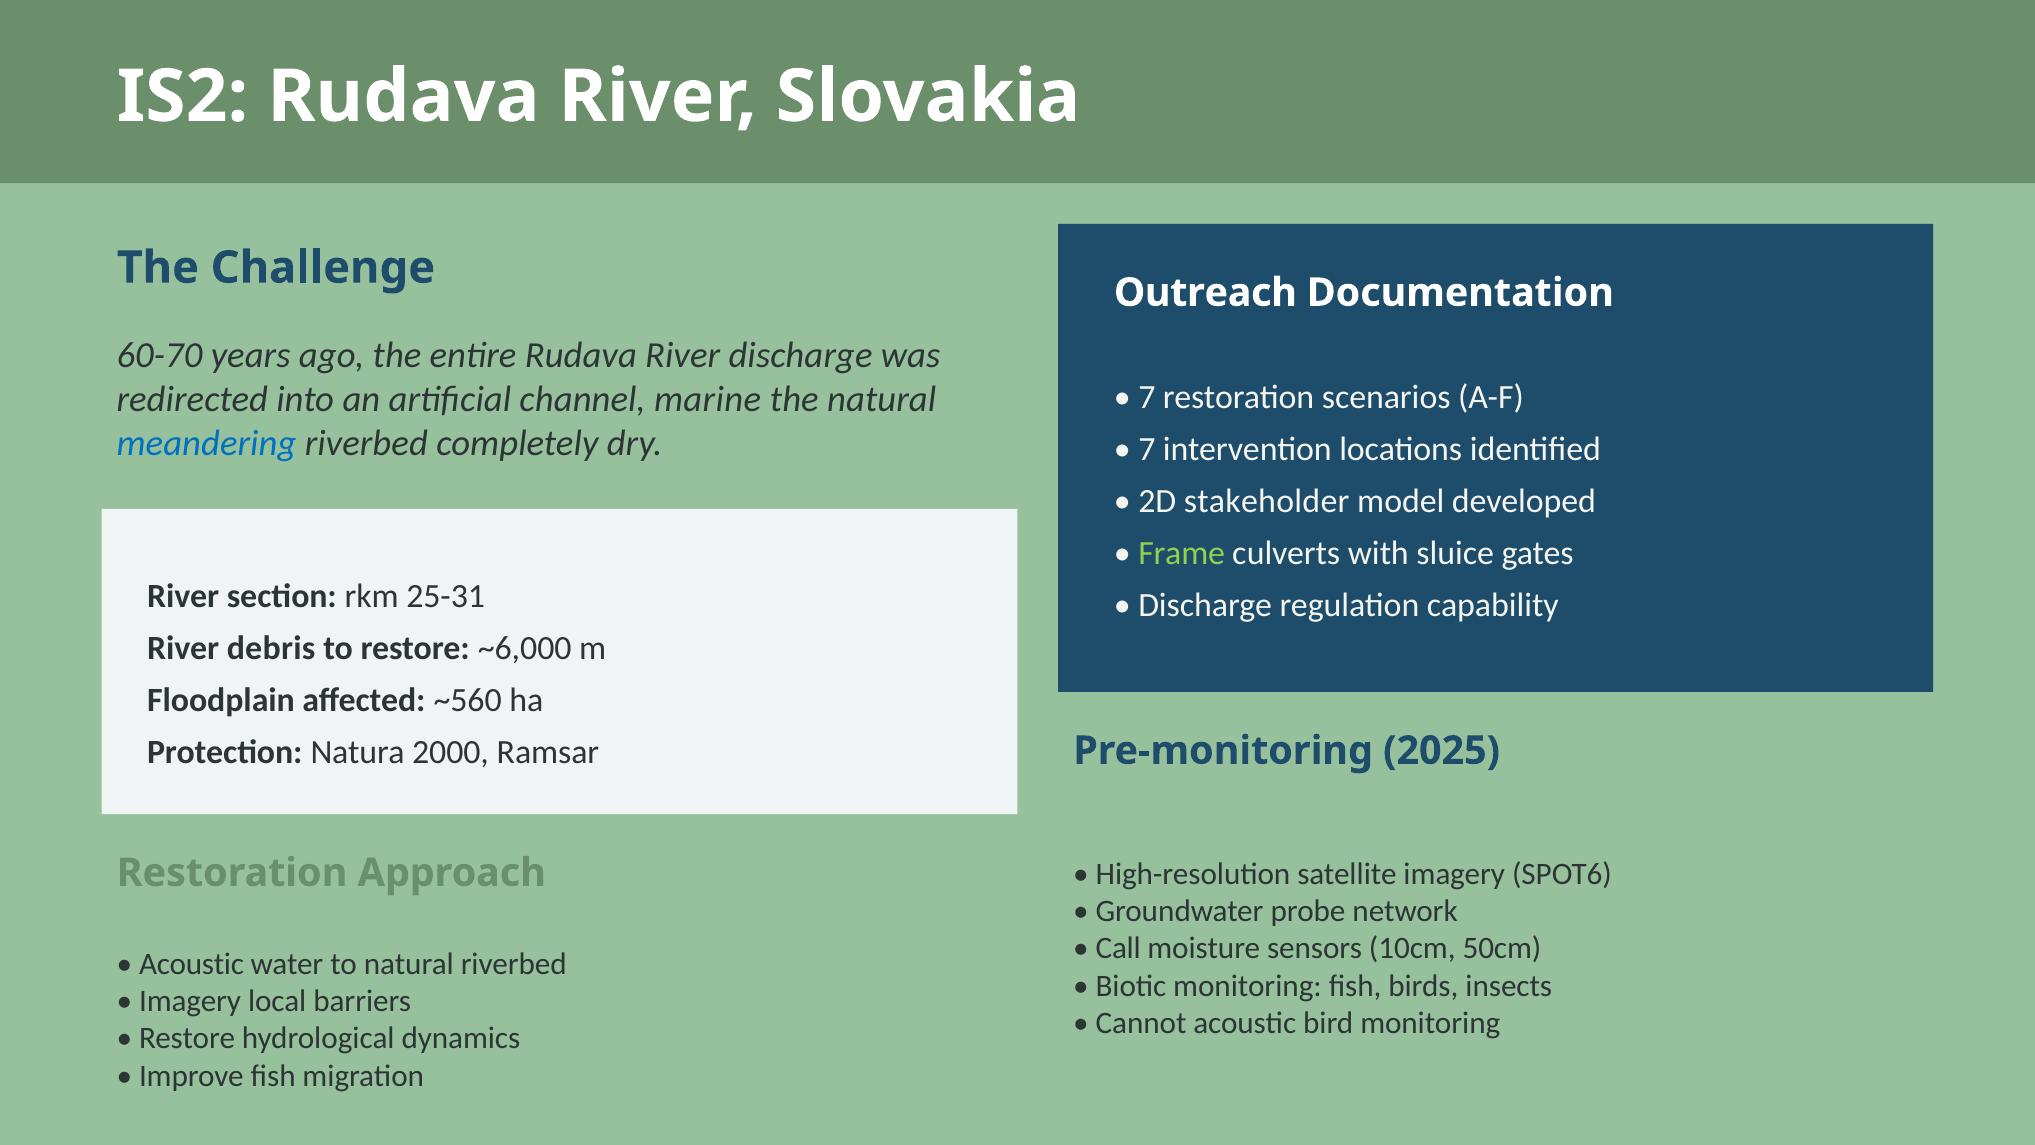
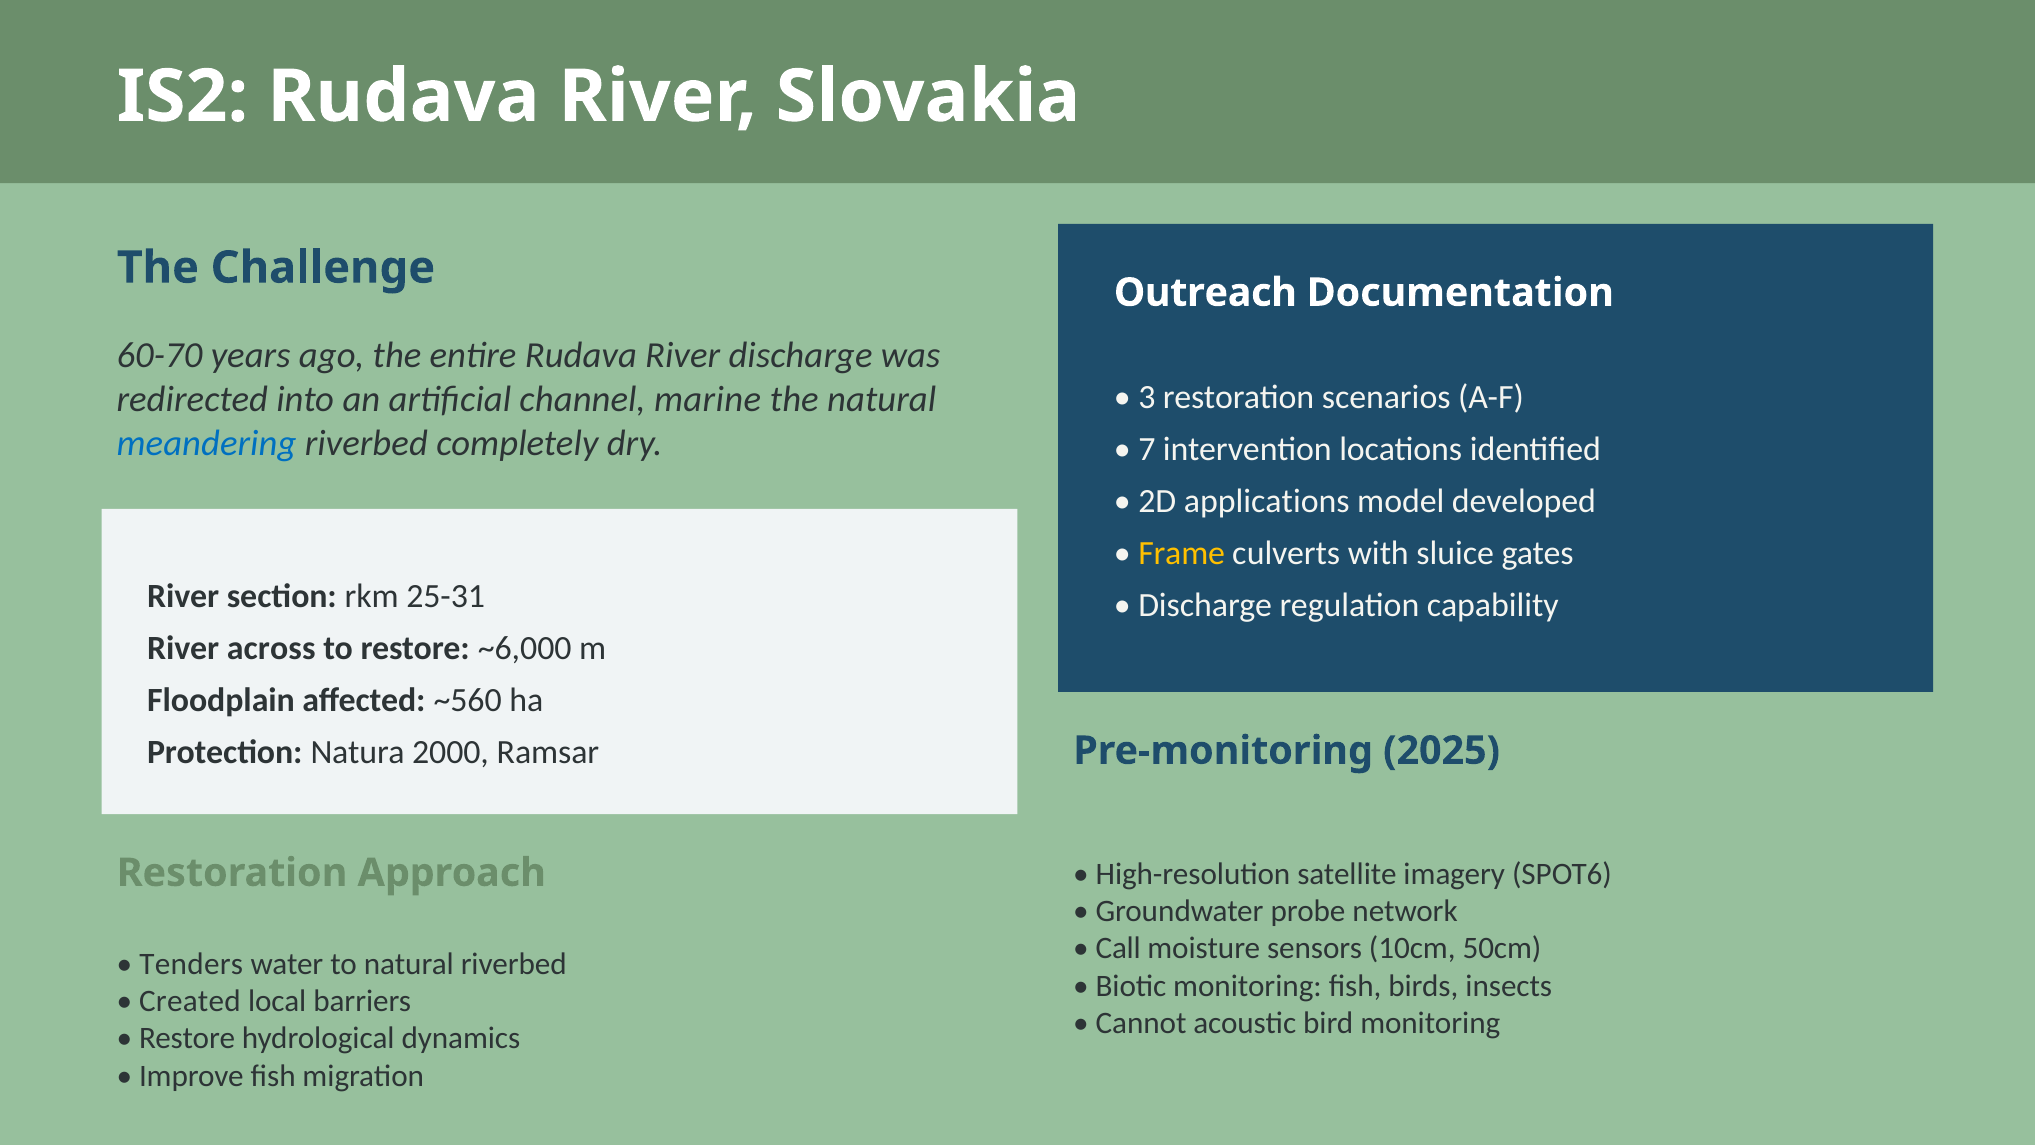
7: 7 -> 3 (1147, 397)
stakeholder: stakeholder -> applications (1267, 501)
Frame colour: light green -> yellow (1182, 553)
debris: debris -> across (271, 648)
Acoustic: Acoustic -> Tenders (191, 964)
Imagery: Imagery -> Created (190, 1001)
